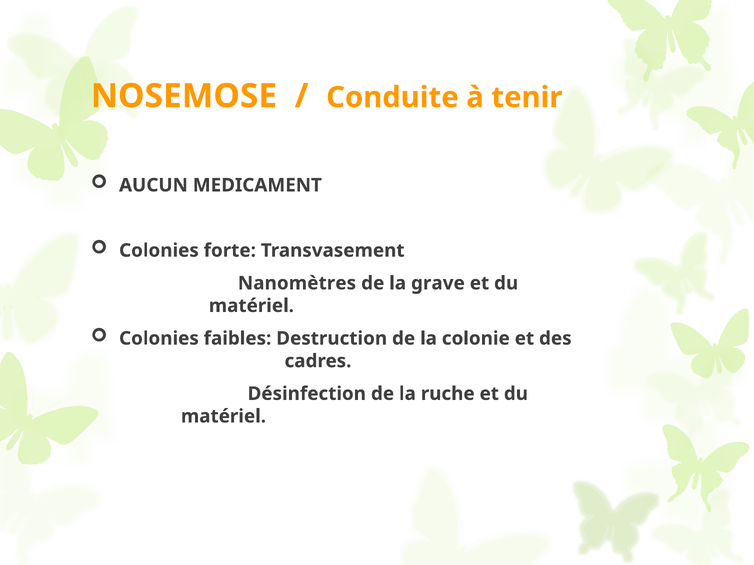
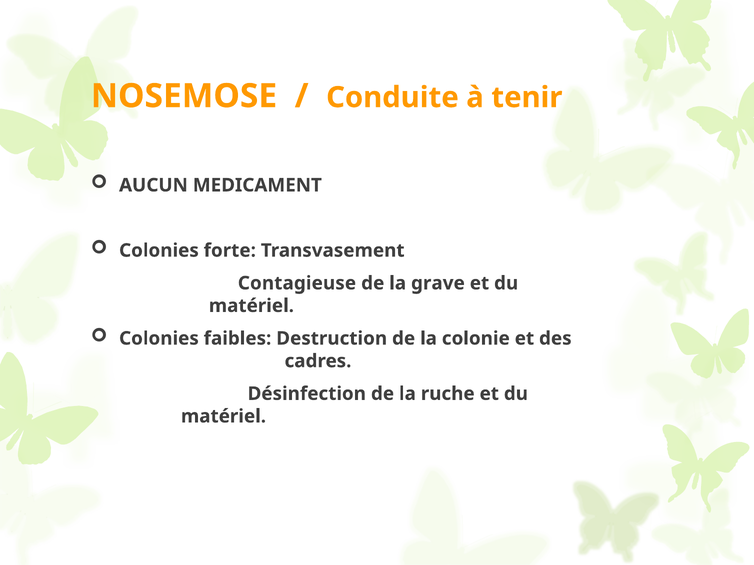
Nanomètres: Nanomètres -> Contagieuse (297, 283)
